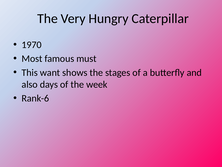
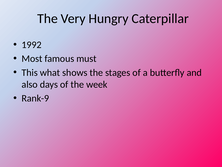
1970: 1970 -> 1992 (32, 45)
want: want -> what (50, 72)
Rank-6: Rank-6 -> Rank-9 (35, 98)
